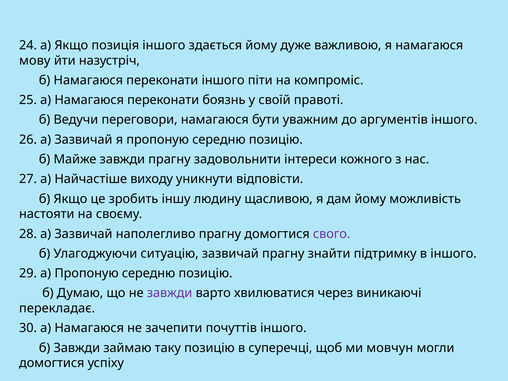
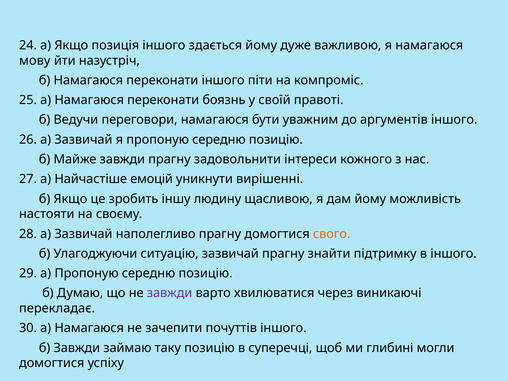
виходу: виходу -> емоцій (152, 179)
відповісти: відповісти -> вирішенні (270, 179)
свого colour: purple -> orange (332, 234)
мовчун: мовчун -> глибині (390, 348)
